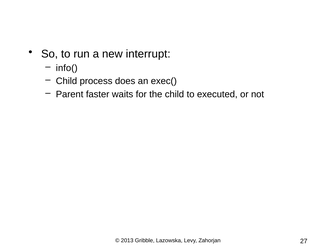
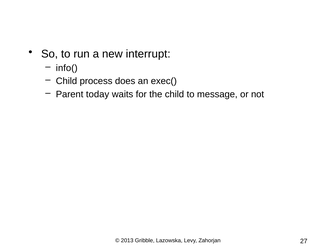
faster: faster -> today (98, 94)
executed: executed -> message (217, 94)
